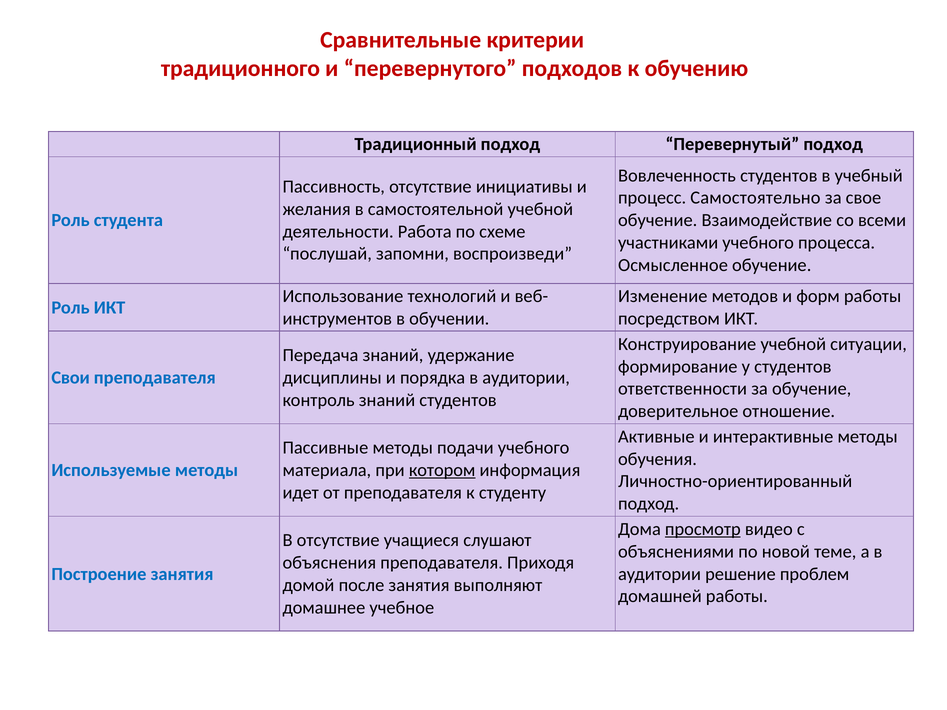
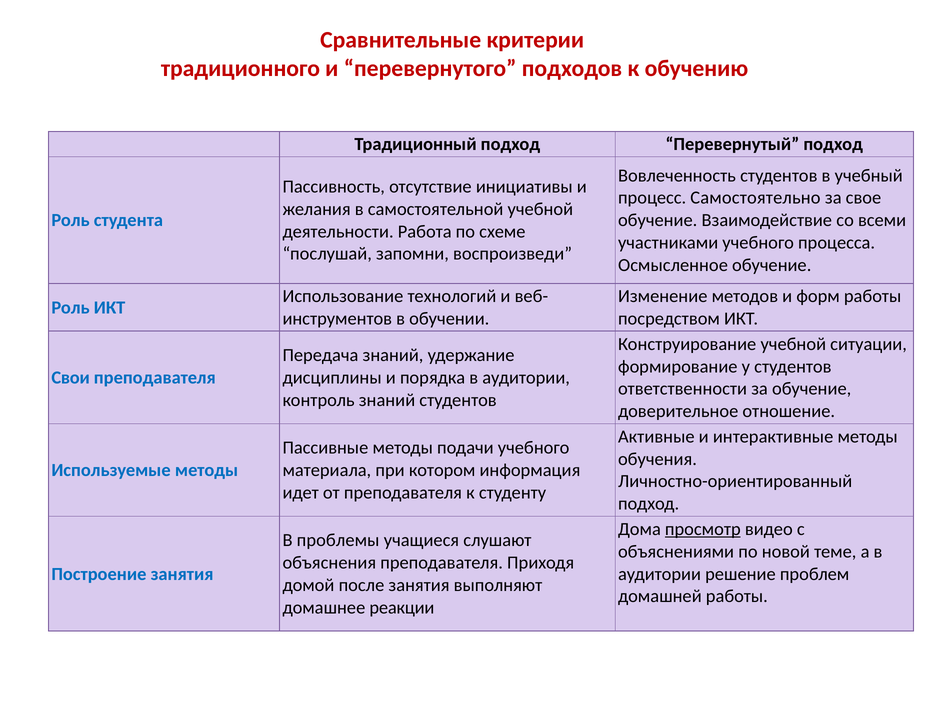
котором underline: present -> none (442, 470)
В отсутствие: отсутствие -> проблемы (338, 541)
учебное: учебное -> реакции (402, 608)
